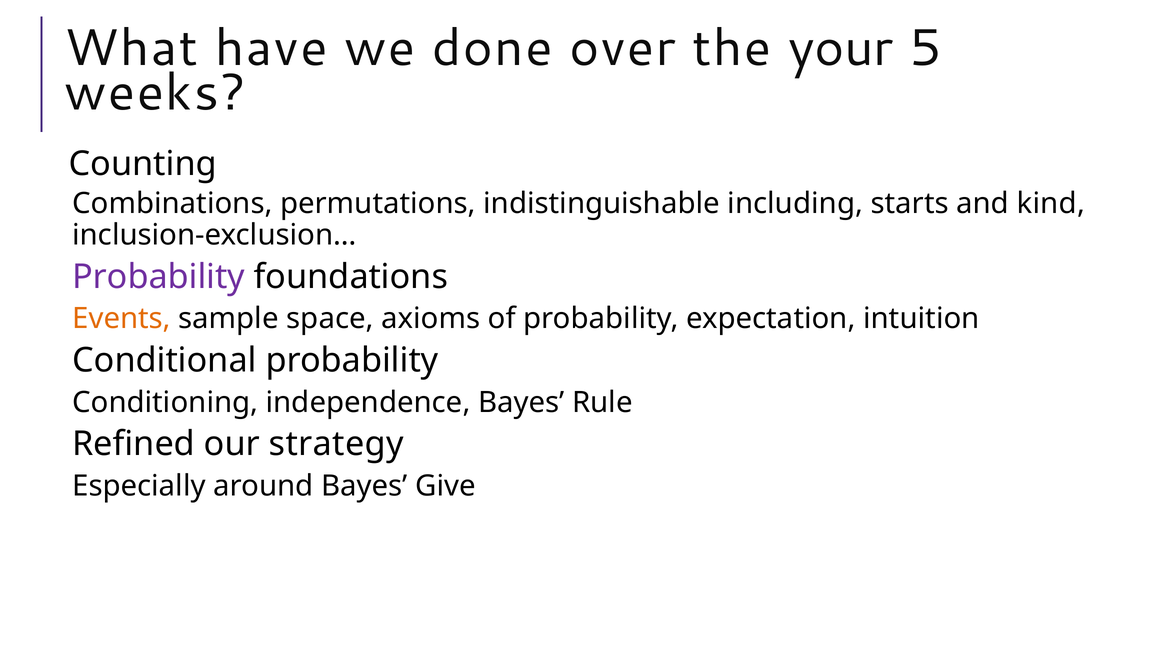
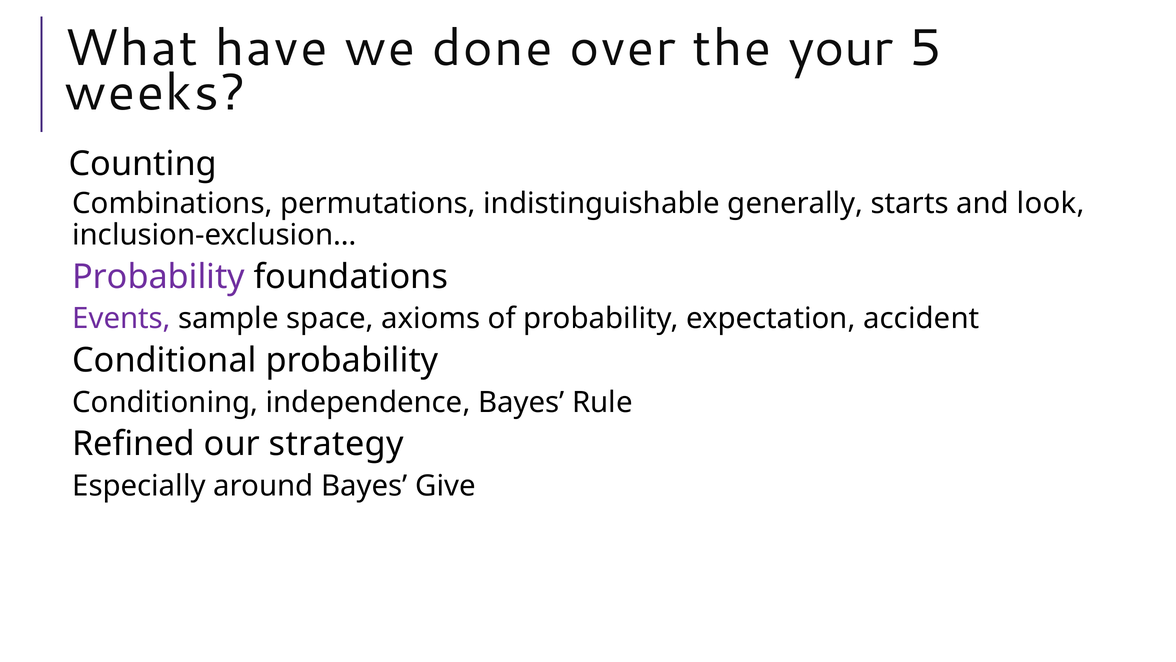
including: including -> generally (795, 203)
kind: kind -> look (1051, 203)
Events colour: orange -> purple (122, 319)
intuition: intuition -> accident (921, 319)
